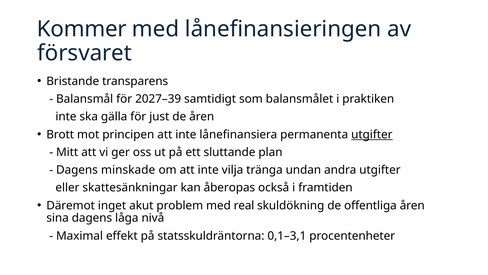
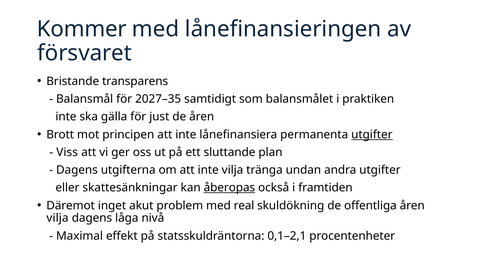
2027–39: 2027–39 -> 2027–35 (158, 99)
Mitt: Mitt -> Viss (67, 152)
minskade: minskade -> utgifterna (128, 170)
åberopas underline: none -> present (229, 187)
sina: sina -> vilja (57, 218)
0,1–3,1: 0,1–3,1 -> 0,1–2,1 (287, 235)
